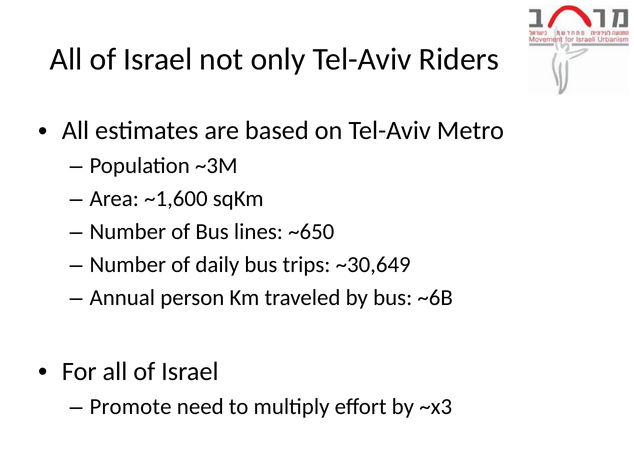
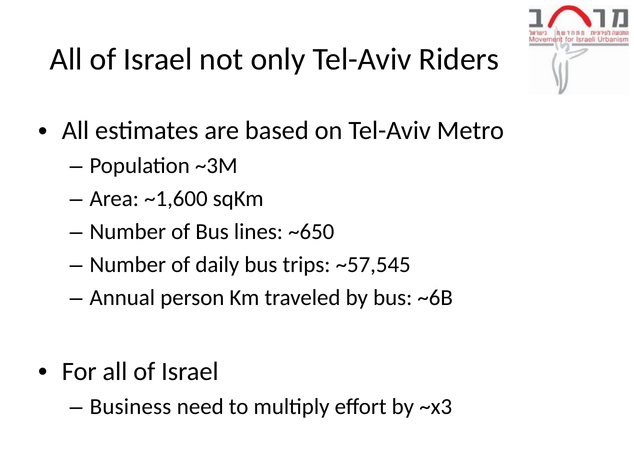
~30,649: ~30,649 -> ~57,545 (373, 264)
Promote: Promote -> Business (131, 406)
